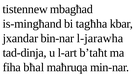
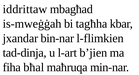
tistennew: tistennew -> iddrittaw (25, 9)
is-mingħand: is-mingħand -> is-mweġġah (32, 24)
l-jarawha: l-jarawha -> l-flimkien (100, 38)
b’taħt: b’taħt -> b’jien (93, 53)
